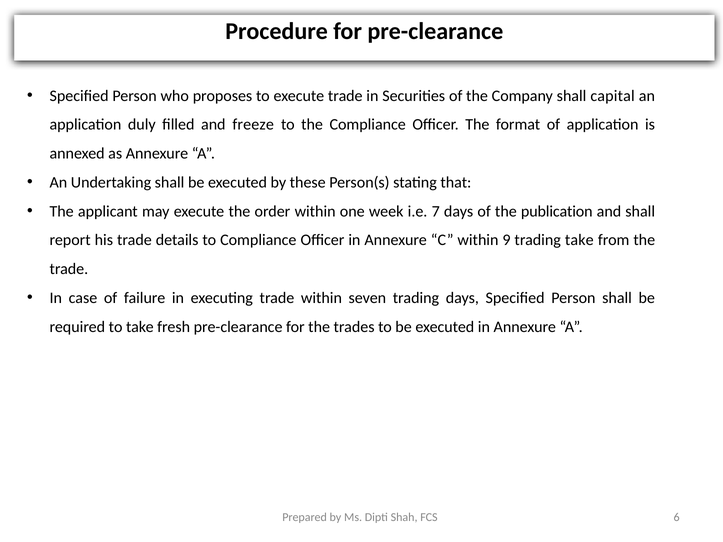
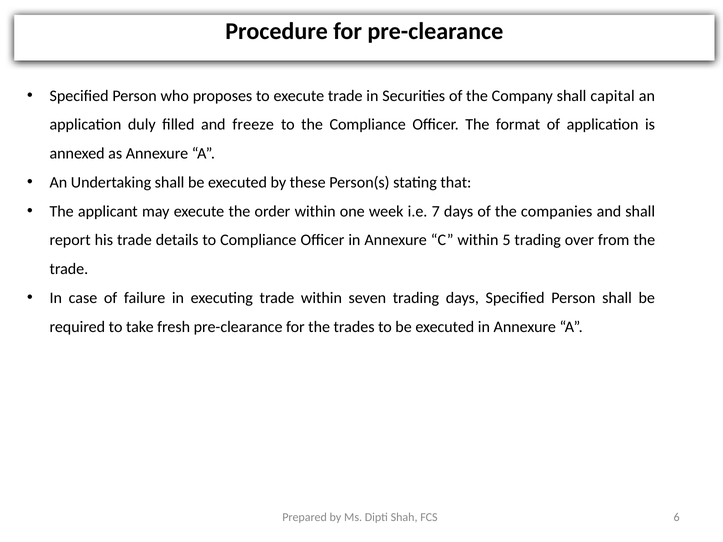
publication: publication -> companies (557, 211)
9: 9 -> 5 (506, 240)
trading take: take -> over (579, 240)
